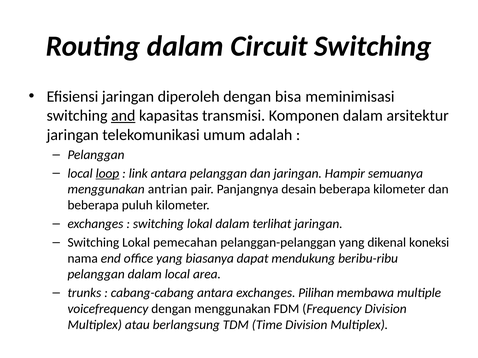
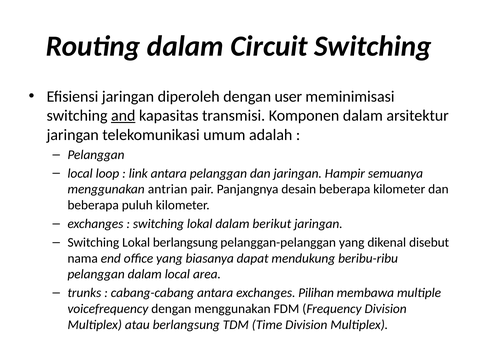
bisa: bisa -> user (288, 97)
loop underline: present -> none (107, 174)
terlihat: terlihat -> berikut (272, 224)
Lokal pemecahan: pemecahan -> berlangsung (185, 243)
koneksi: koneksi -> disebut (429, 243)
